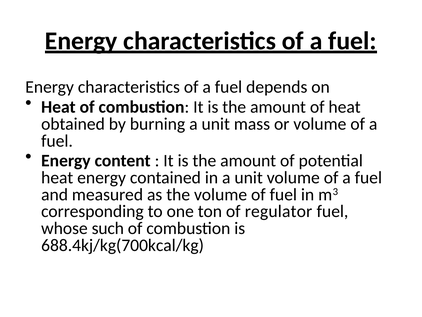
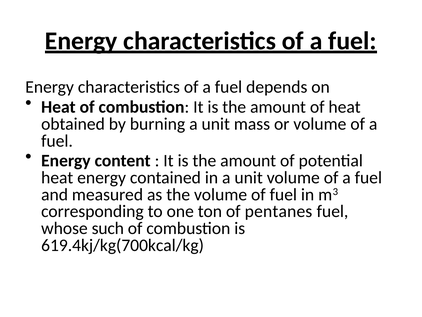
regulator: regulator -> pentanes (279, 211)
688.4kj/kg(700kcal/kg: 688.4kj/kg(700kcal/kg -> 619.4kj/kg(700kcal/kg (123, 245)
